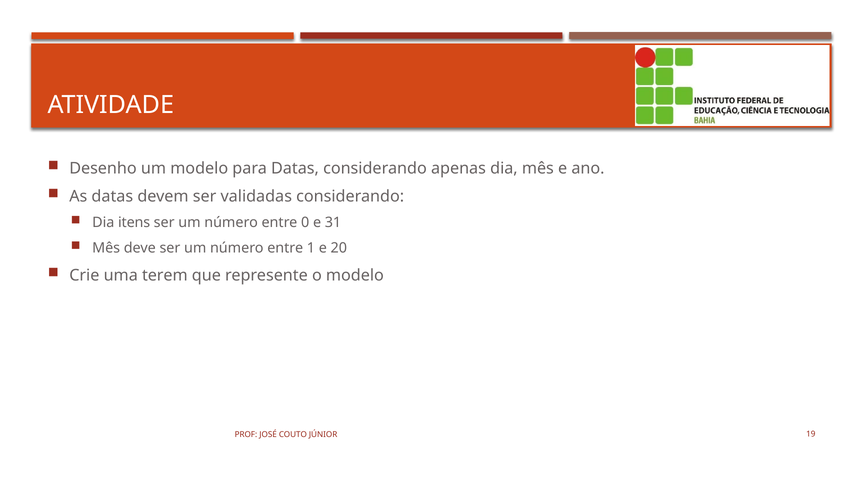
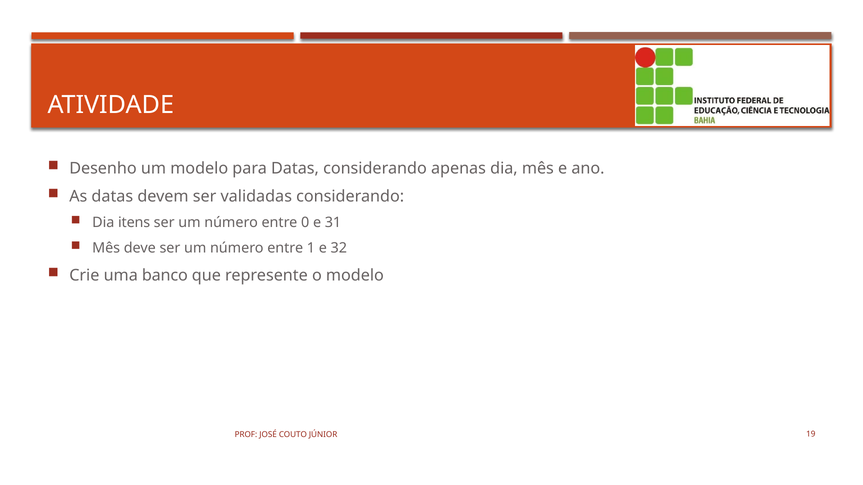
20: 20 -> 32 (339, 248)
terem: terem -> banco (165, 276)
